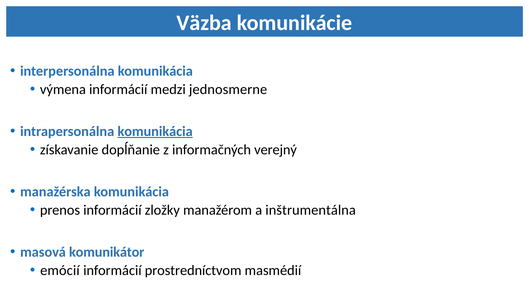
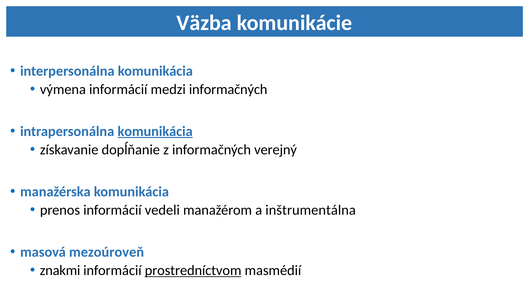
medzi jednosmerne: jednosmerne -> informačných (228, 89)
zložky: zložky -> vedeli (162, 210)
komunikátor: komunikátor -> mezoúroveň (107, 252)
emócií: emócií -> znakmi (60, 270)
prostredníctvom underline: none -> present (193, 270)
